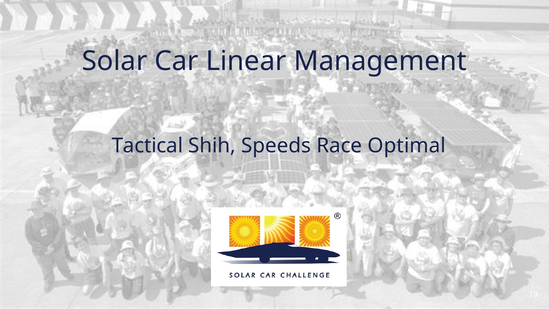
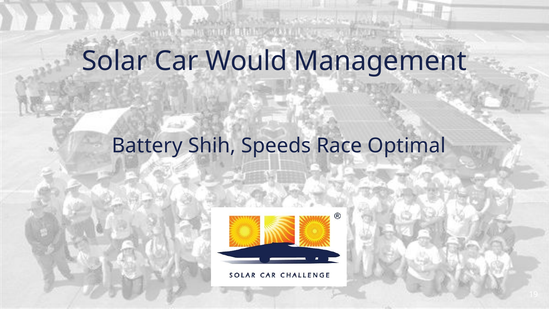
Linear: Linear -> Would (246, 61)
Tactical: Tactical -> Battery (147, 146)
